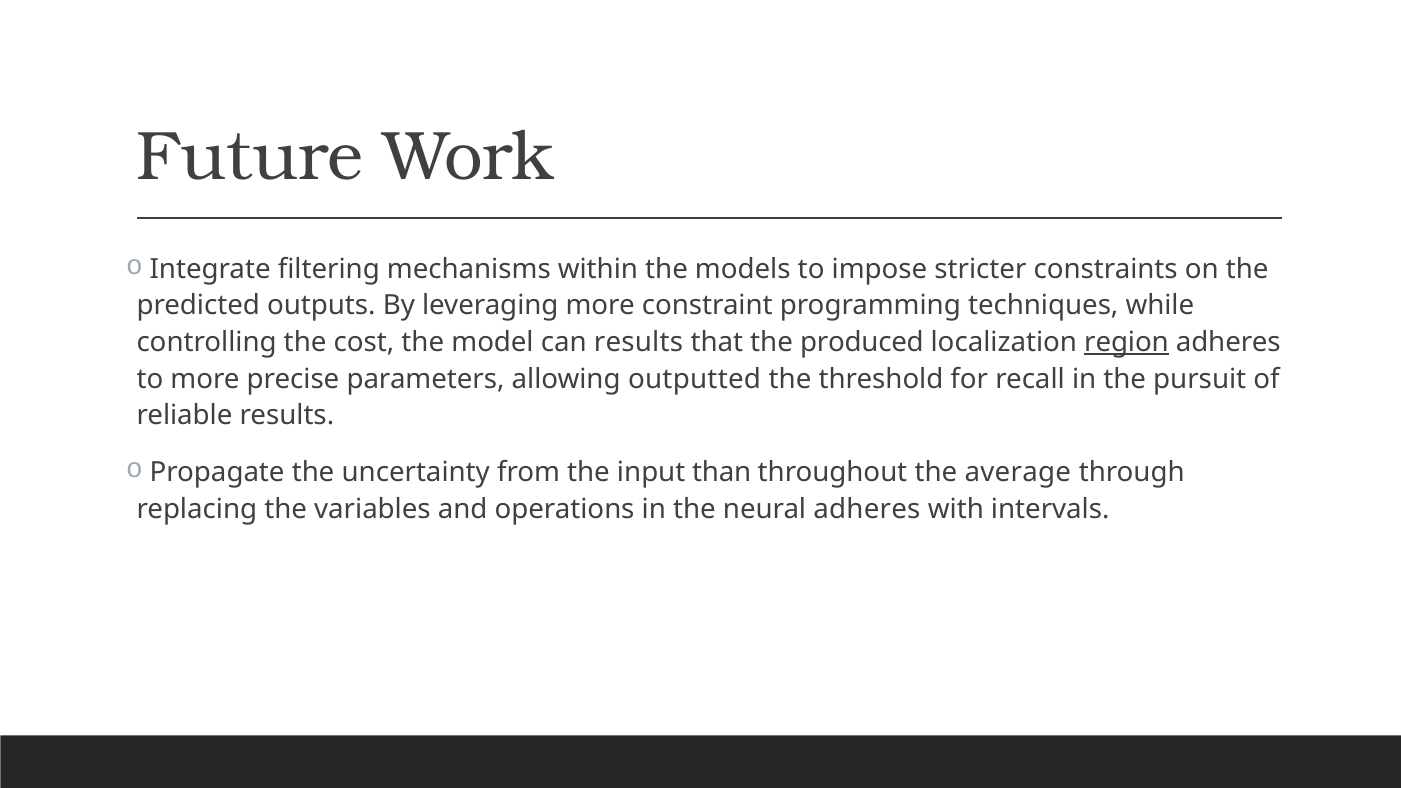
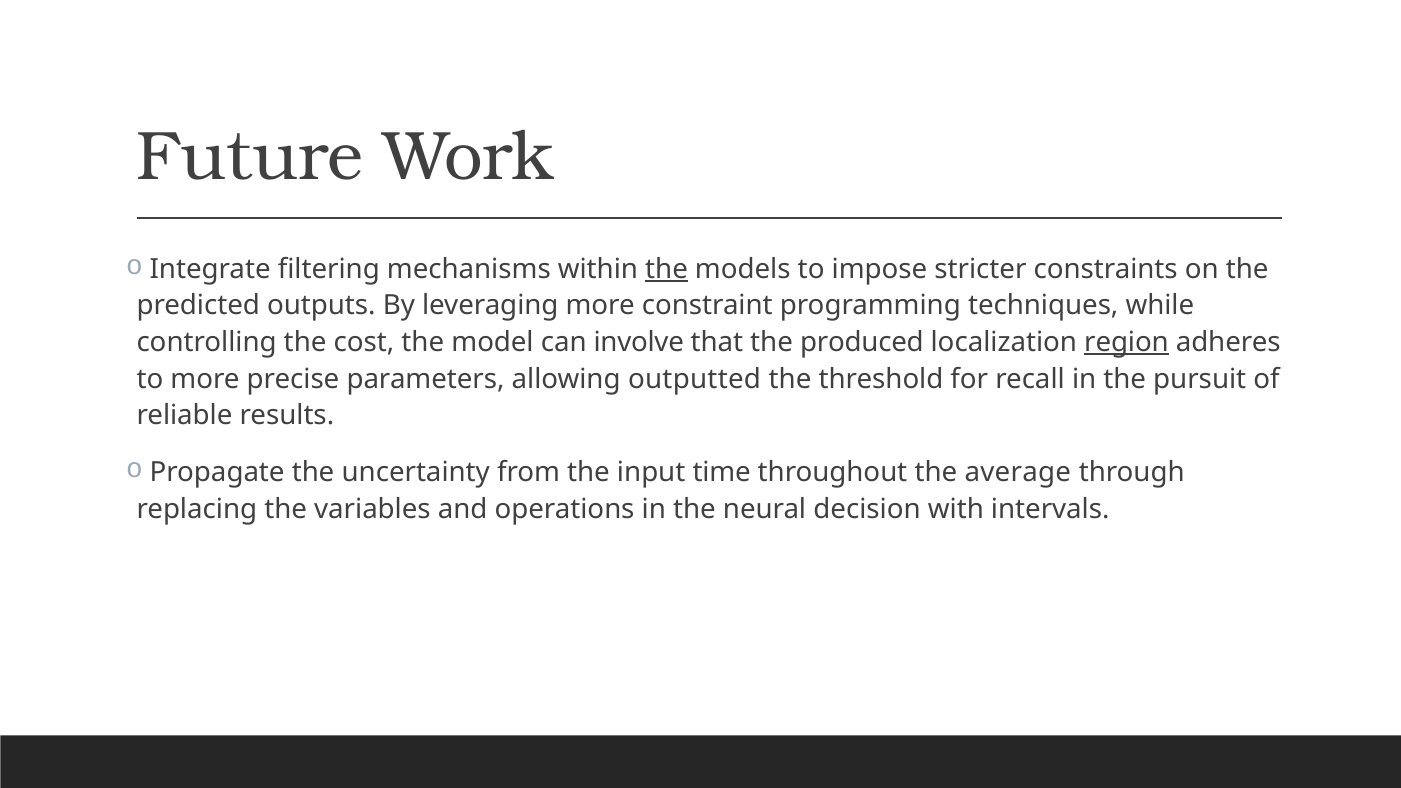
the underline: none -> present (667, 269)
can results: results -> involve (639, 342)
than: than -> time (722, 472)
neural adheres: adheres -> decision (867, 509)
